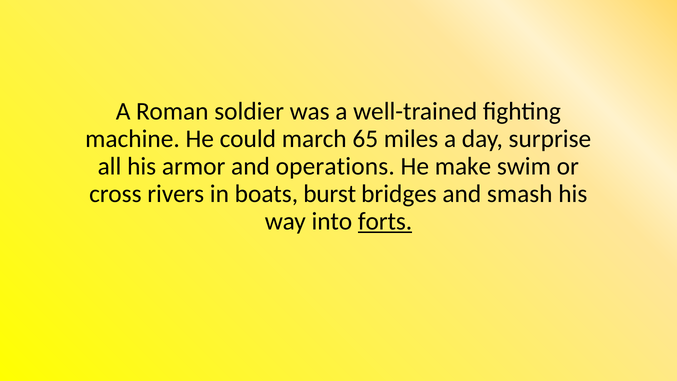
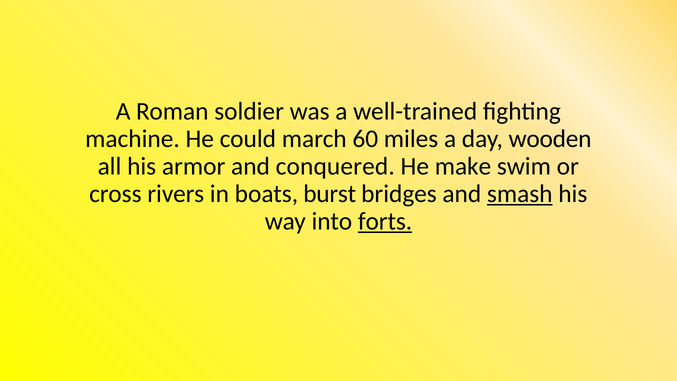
65: 65 -> 60 (365, 139)
surprise: surprise -> wooden (550, 139)
operations: operations -> conquered (335, 166)
smash underline: none -> present (520, 194)
